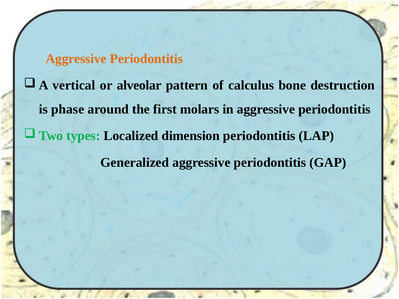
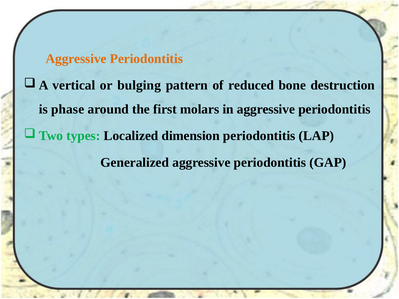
alveolar: alveolar -> bulging (139, 85)
calculus: calculus -> reduced (251, 85)
